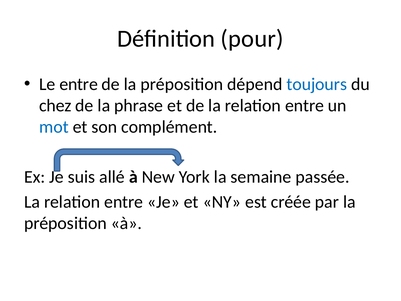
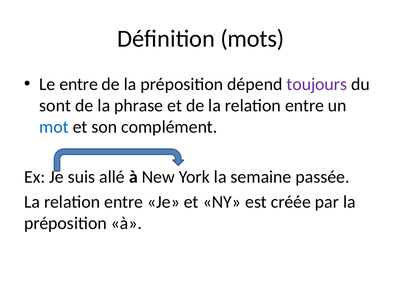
pour: pour -> mots (252, 39)
toujours colour: blue -> purple (317, 84)
chez: chez -> sont (55, 106)
